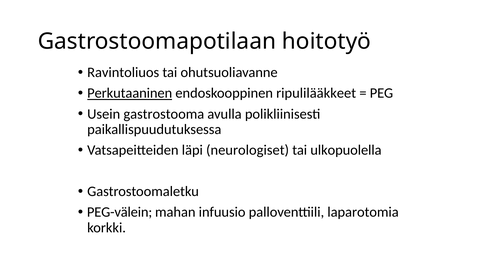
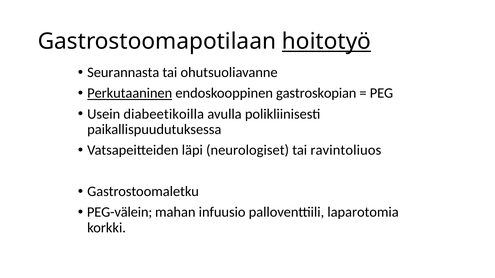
hoitotyö underline: none -> present (326, 42)
Ravintoliuos: Ravintoliuos -> Seurannasta (123, 73)
ripulilääkkeet: ripulilääkkeet -> gastroskopian (316, 93)
gastrostooma: gastrostooma -> diabeetikoilla (164, 114)
ulkopuolella: ulkopuolella -> ravintoliuos (346, 150)
